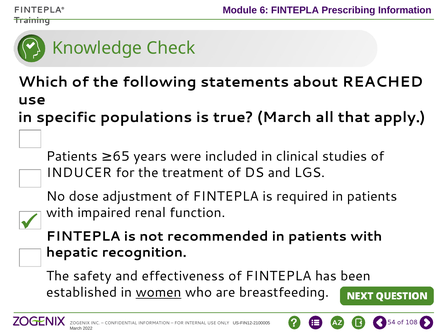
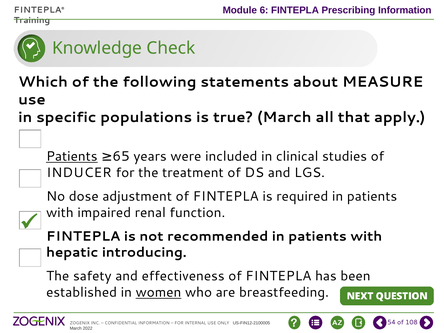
REACHED: REACHED -> MEASURE (383, 82)
Patients underline: none -> present (72, 156)
recognition: recognition -> introducing (144, 253)
